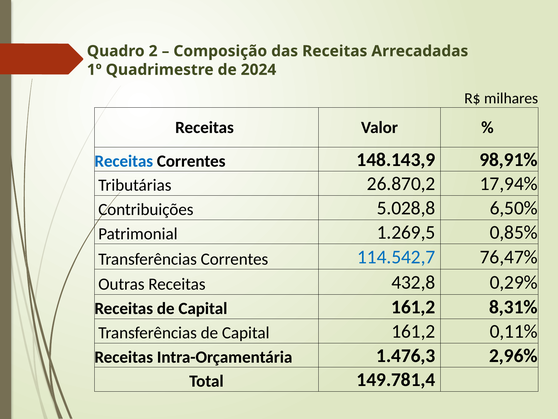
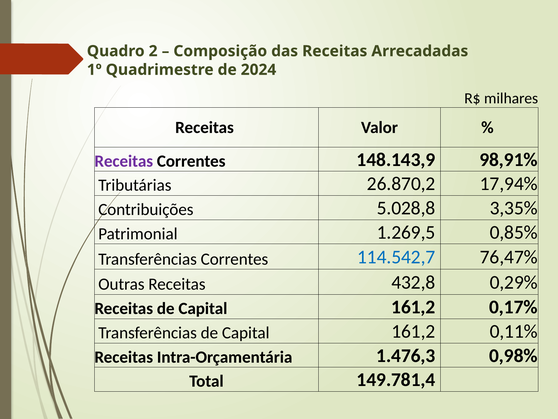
Receitas colour: blue -> purple (124, 161)
6,50%: 6,50% -> 3,35% (514, 208)
8,31%: 8,31% -> 0,17% (513, 307)
2,96%: 2,96% -> 0,98% (513, 355)
